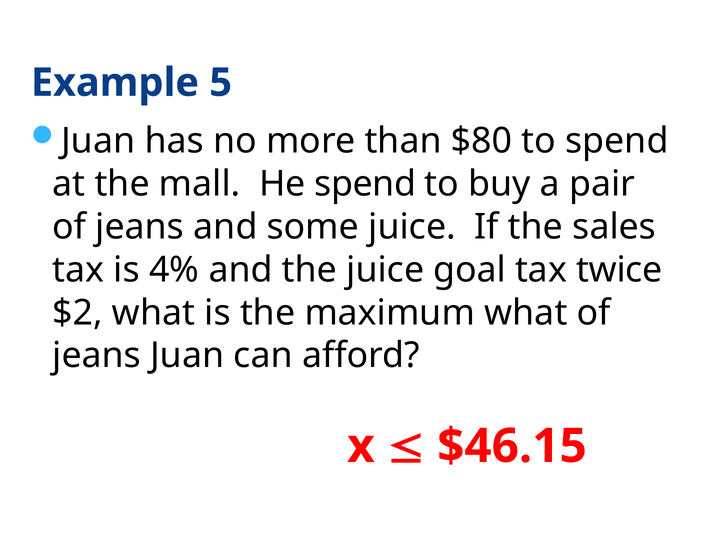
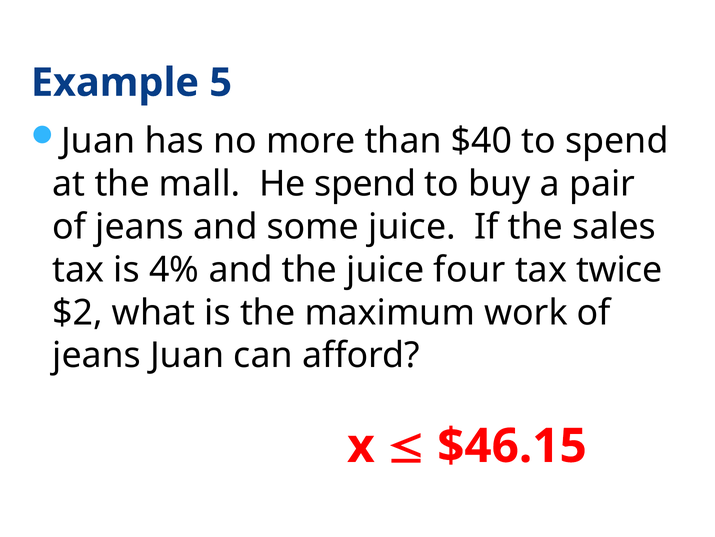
$80: $80 -> $40 (482, 141)
goal: goal -> four (469, 269)
maximum what: what -> work (526, 312)
